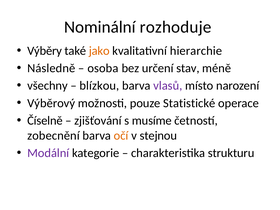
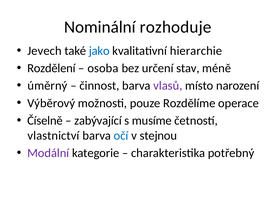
Výběry: Výběry -> Jevech (44, 51)
jako colour: orange -> blue (99, 51)
Následně: Následně -> Rozdělení (51, 68)
všechny: všechny -> úměrný (47, 86)
blízkou: blízkou -> činnost (99, 86)
Statistické: Statistické -> Rozdělíme (189, 103)
zjišťování: zjišťování -> zabývající (98, 121)
zobecnění: zobecnění -> vlastnictví (53, 136)
očí colour: orange -> blue (121, 136)
strukturu: strukturu -> potřebný (231, 153)
